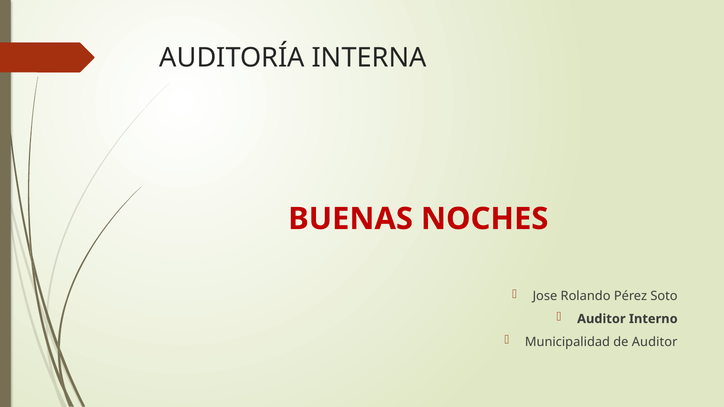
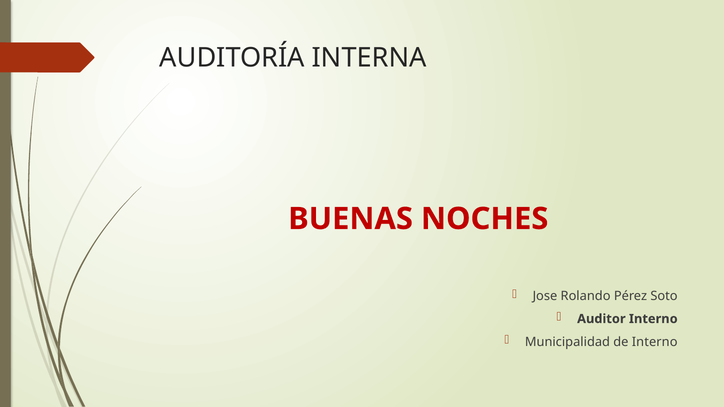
de Auditor: Auditor -> Interno (655, 342)
